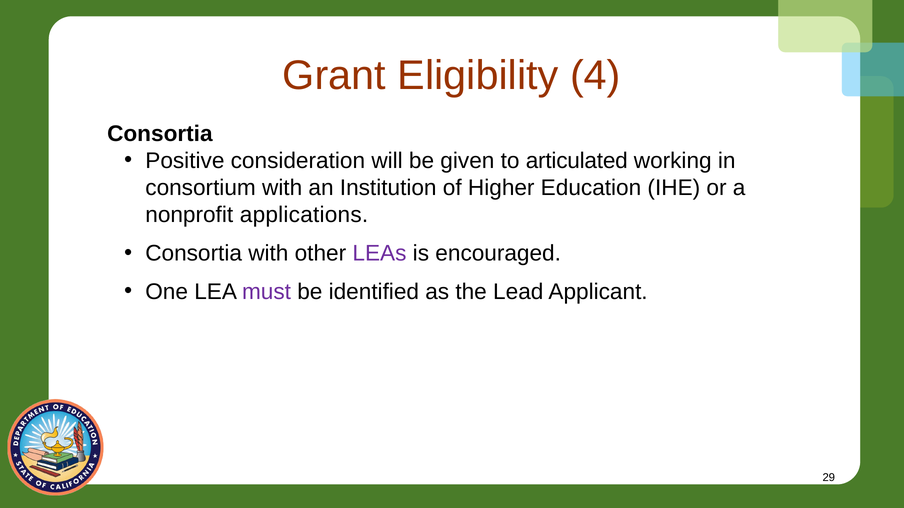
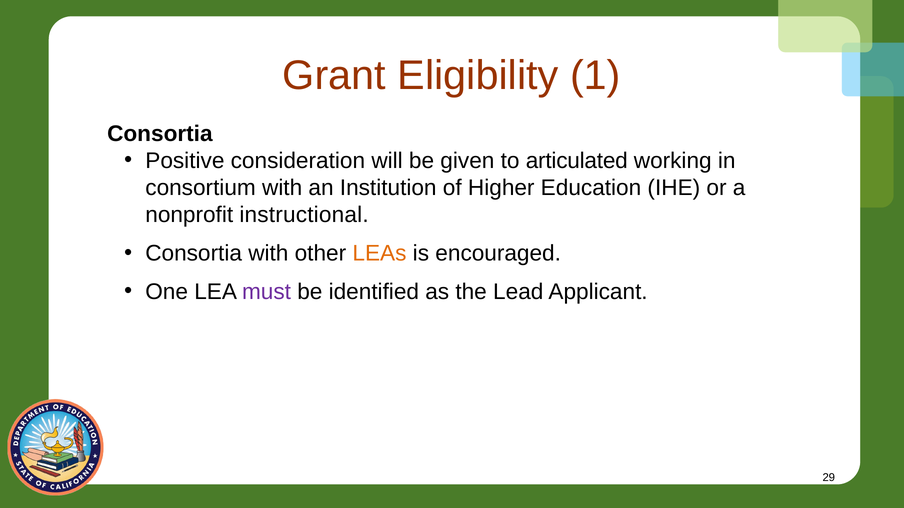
4: 4 -> 1 (595, 76)
applications: applications -> instructional (304, 215)
LEAs colour: purple -> orange (379, 254)
